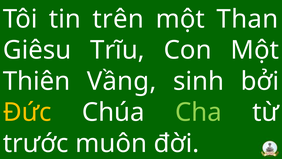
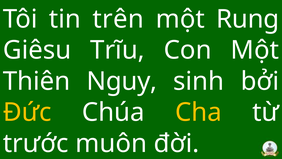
Than: Than -> Rung (248, 19)
Vầng: Vầng -> Nguy (122, 81)
Cha colour: light green -> yellow (198, 112)
